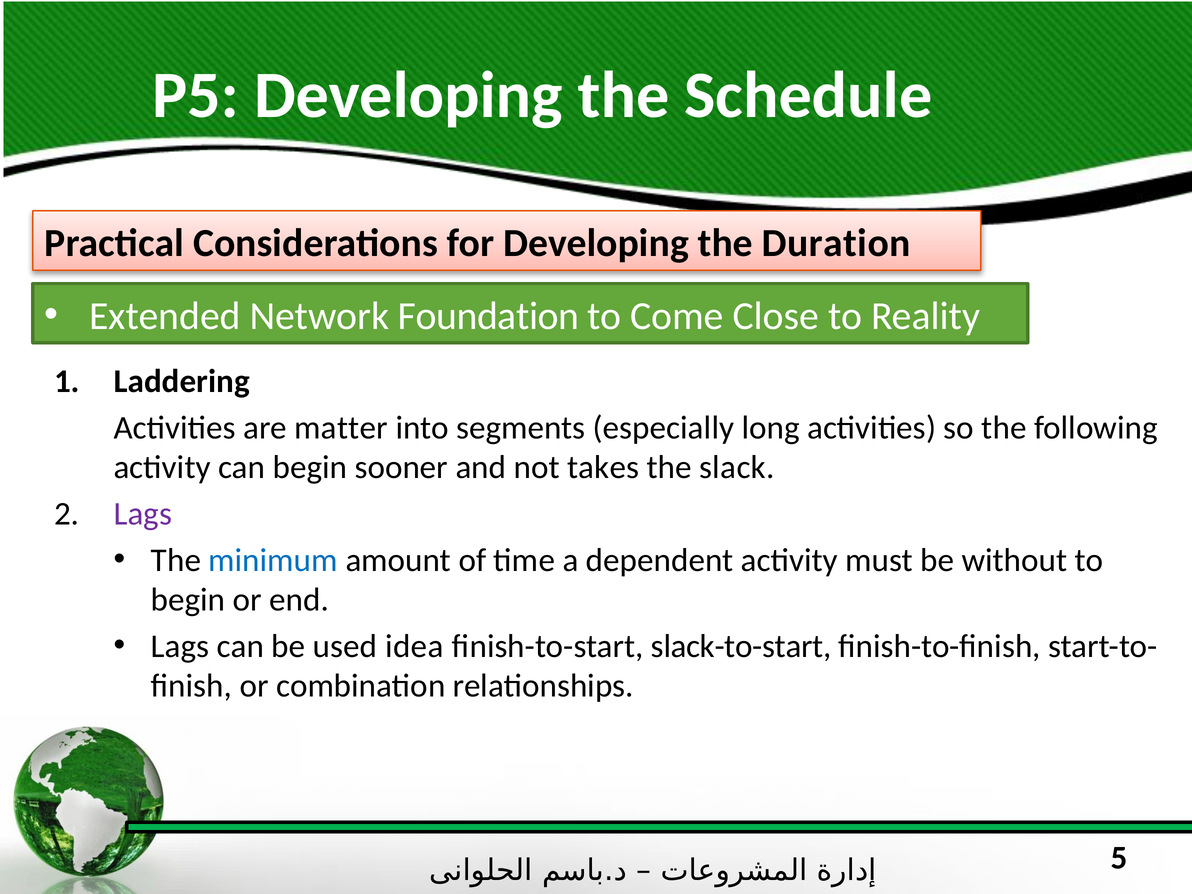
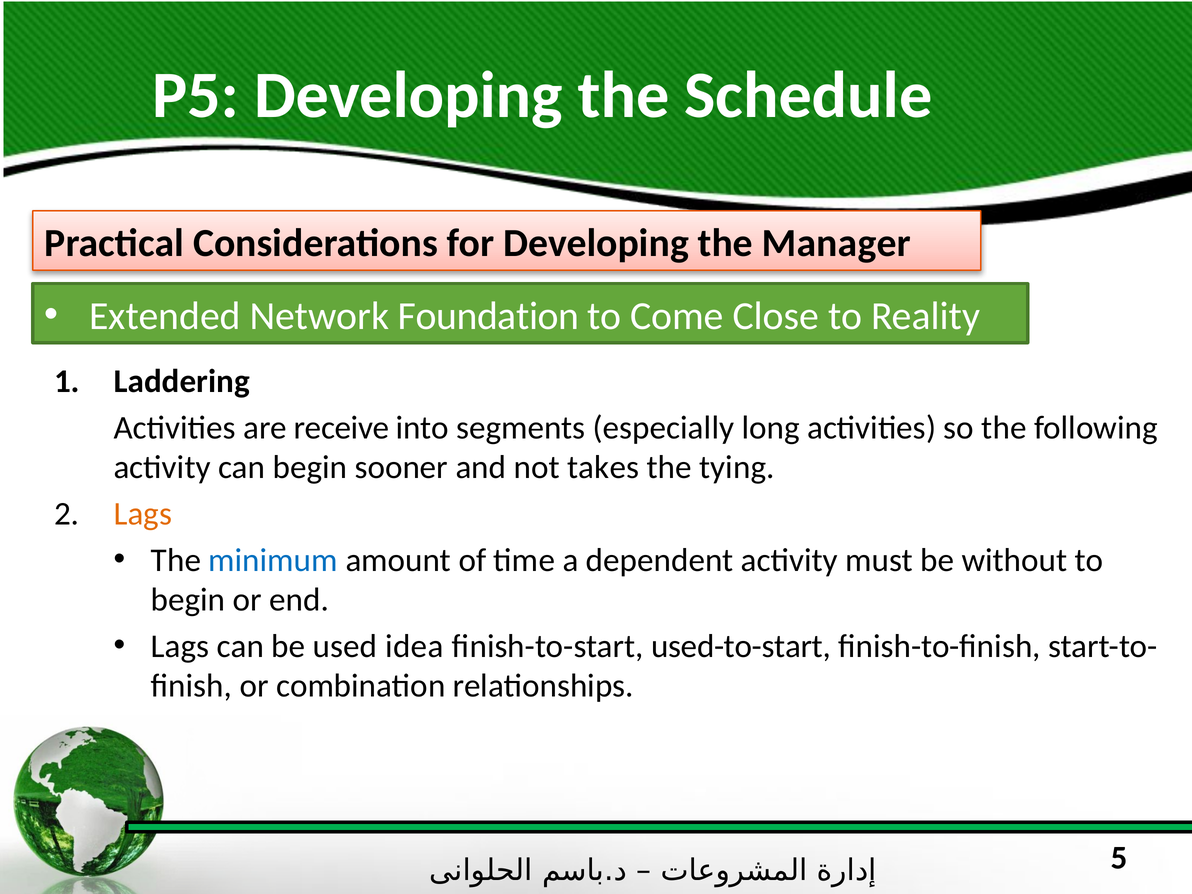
Duration: Duration -> Manager (836, 243)
matter: matter -> receive (341, 428)
slack: slack -> tying (737, 467)
Lags colour: purple -> orange (143, 514)
slack-to-start: slack-to-start -> used-to-start (741, 646)
